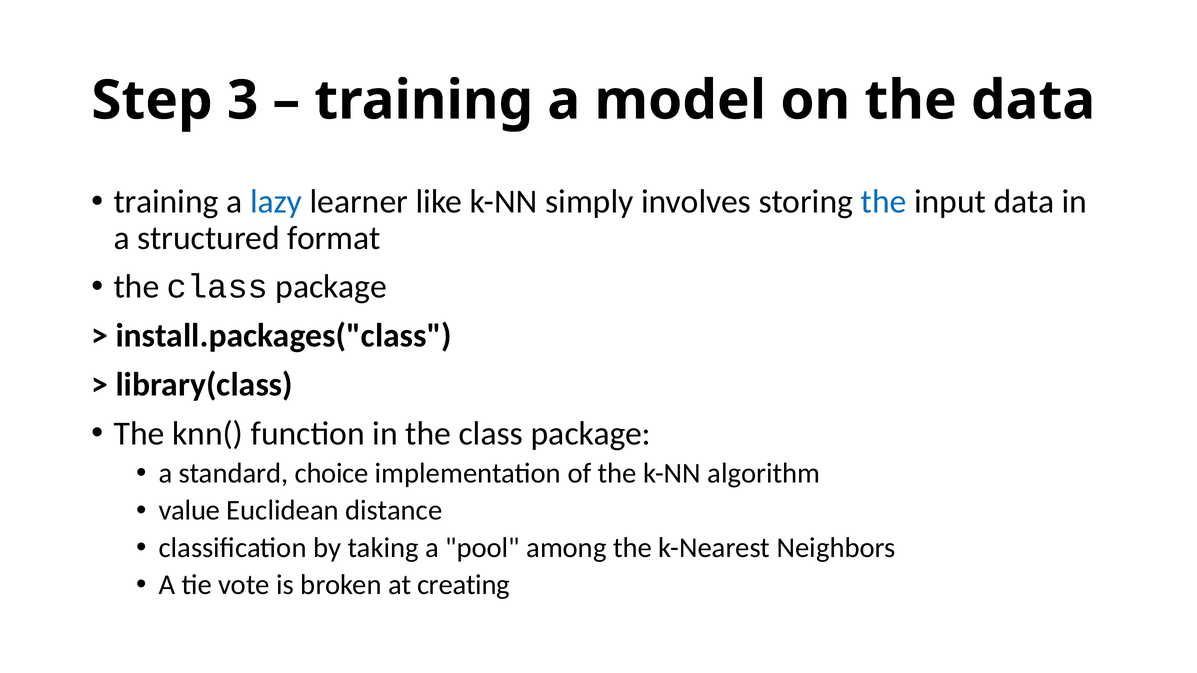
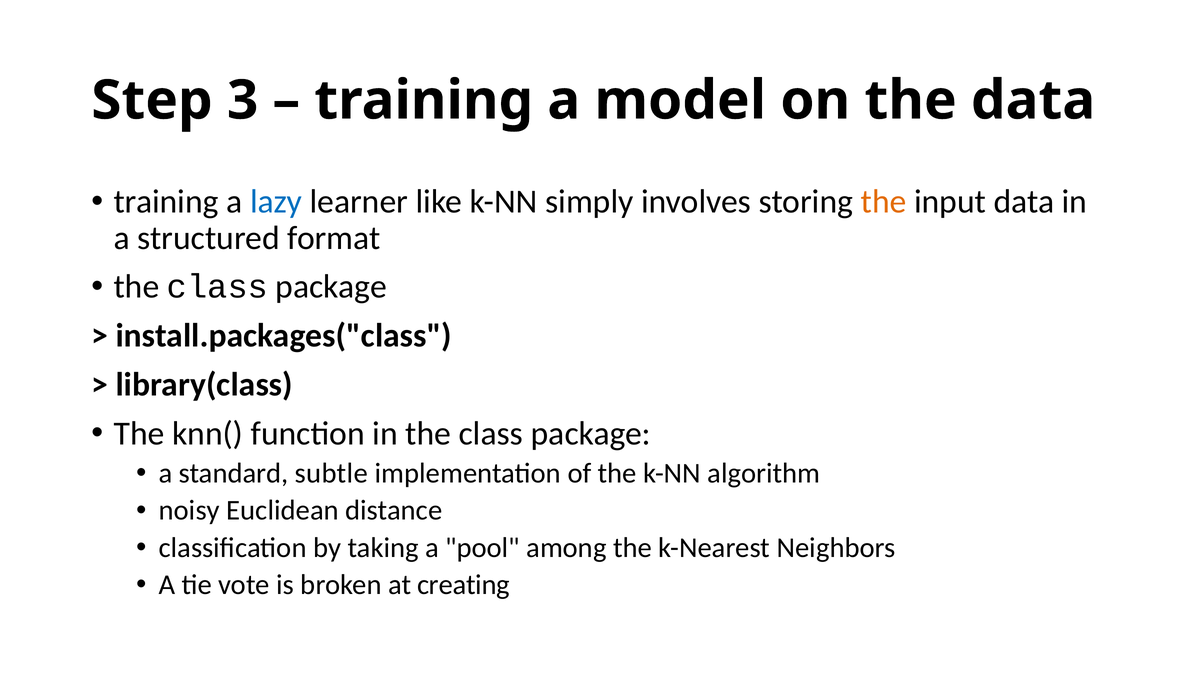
the colour: blue -> orange (884, 202)
choice: choice -> subtle (331, 474)
value: value -> noisy (189, 511)
